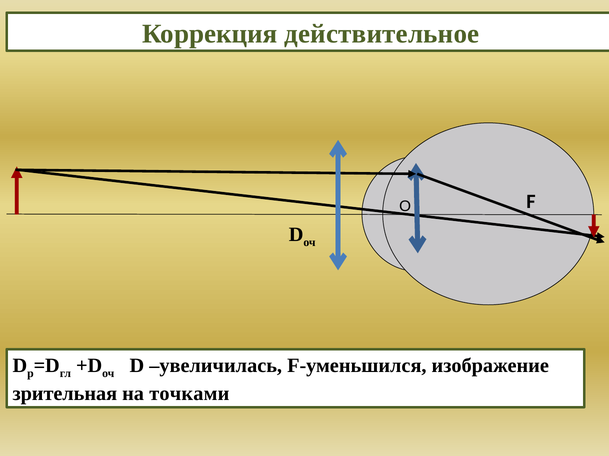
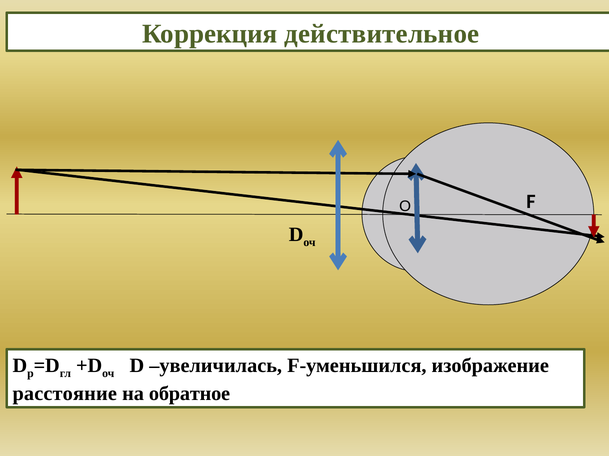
зрительная: зрительная -> расстояние (65, 394)
точками: точками -> обратное (190, 394)
